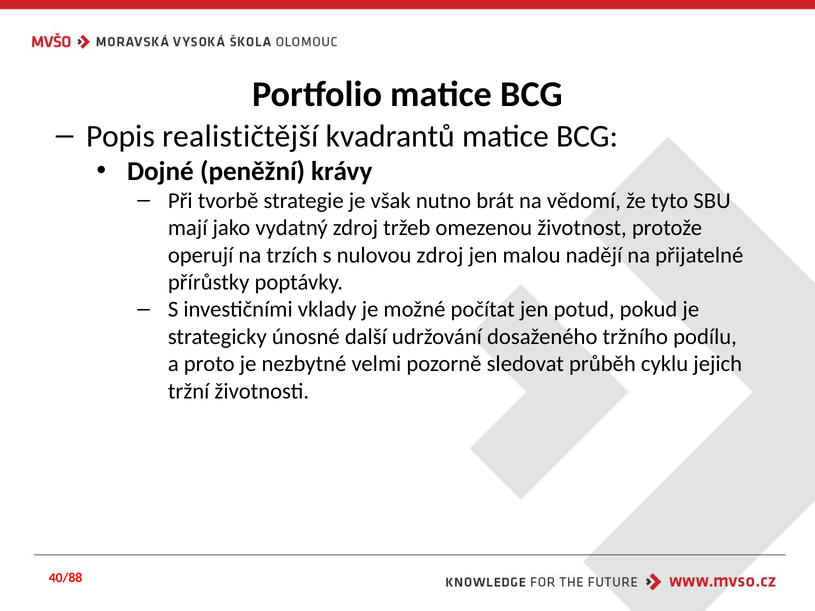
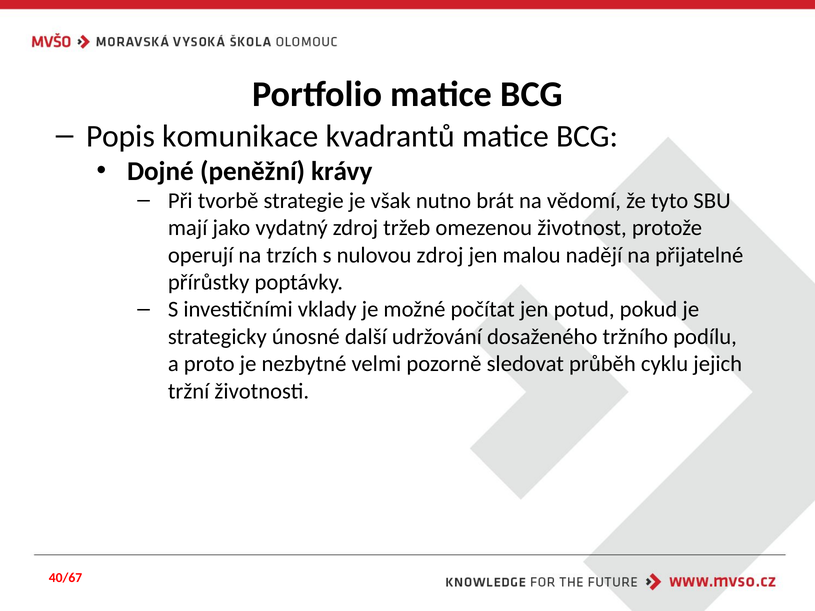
realističtější: realističtější -> komunikace (240, 136)
40/88: 40/88 -> 40/67 (66, 578)
